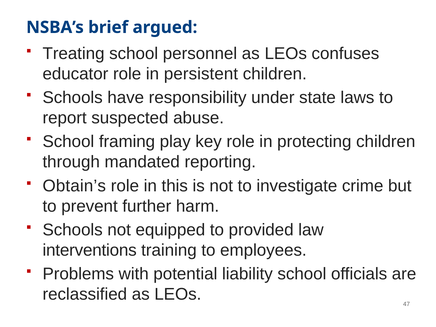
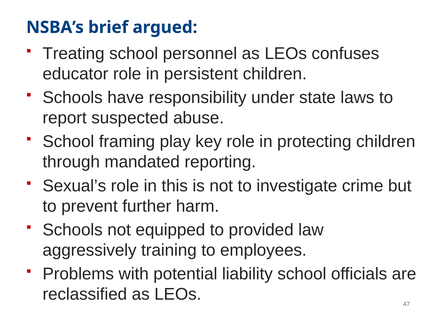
Obtain’s: Obtain’s -> Sexual’s (74, 186)
interventions: interventions -> aggressively (90, 250)
